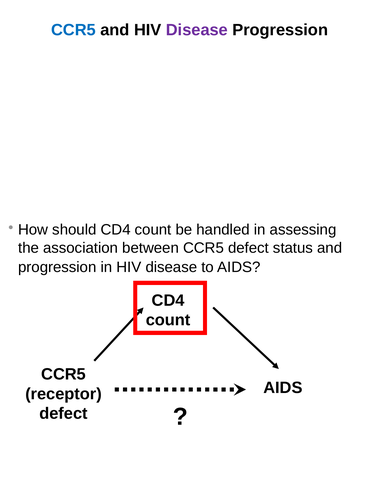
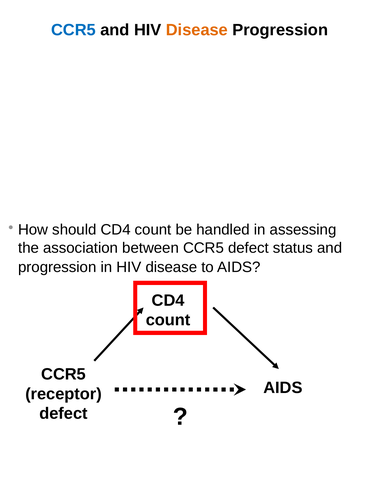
Disease colour: purple -> orange (197, 30)
